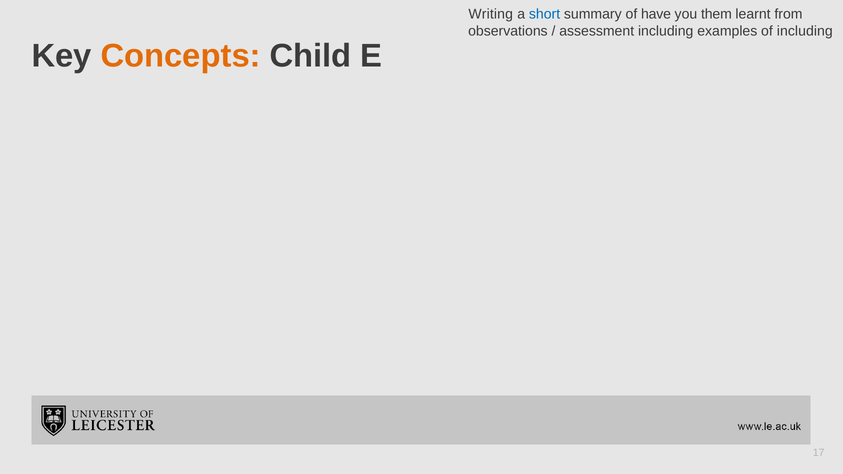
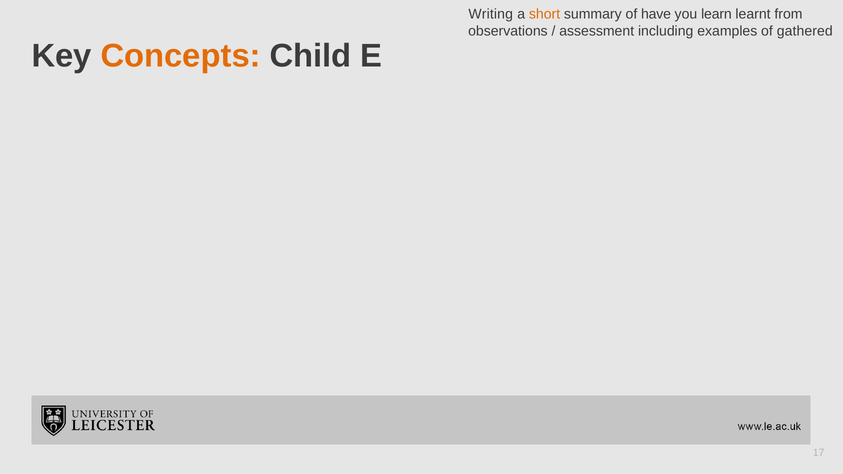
short colour: blue -> orange (545, 14)
them: them -> learn (716, 14)
of including: including -> gathered (805, 31)
